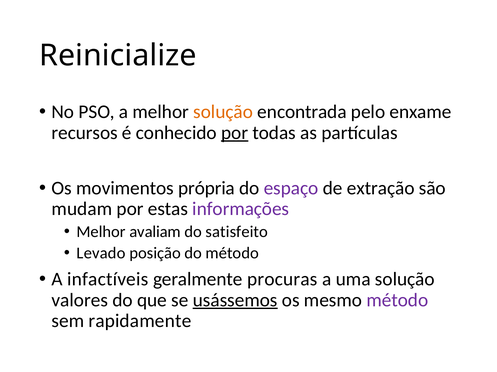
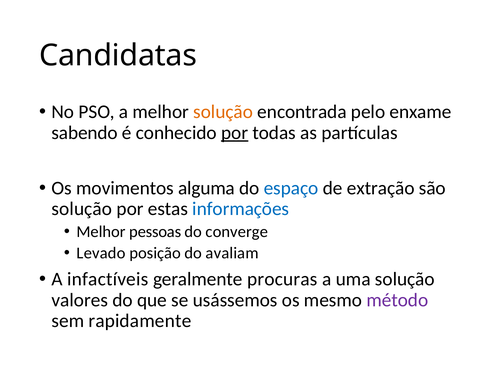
Reinicialize: Reinicialize -> Candidatas (118, 56)
recursos: recursos -> sabendo (85, 133)
própria: própria -> alguma (207, 188)
espaço colour: purple -> blue (291, 188)
mudam: mudam -> solução (82, 209)
informações colour: purple -> blue (241, 209)
avaliam: avaliam -> pessoas (155, 232)
satisfeito: satisfeito -> converge (237, 232)
do método: método -> avaliam (232, 254)
usássemos underline: present -> none (235, 301)
